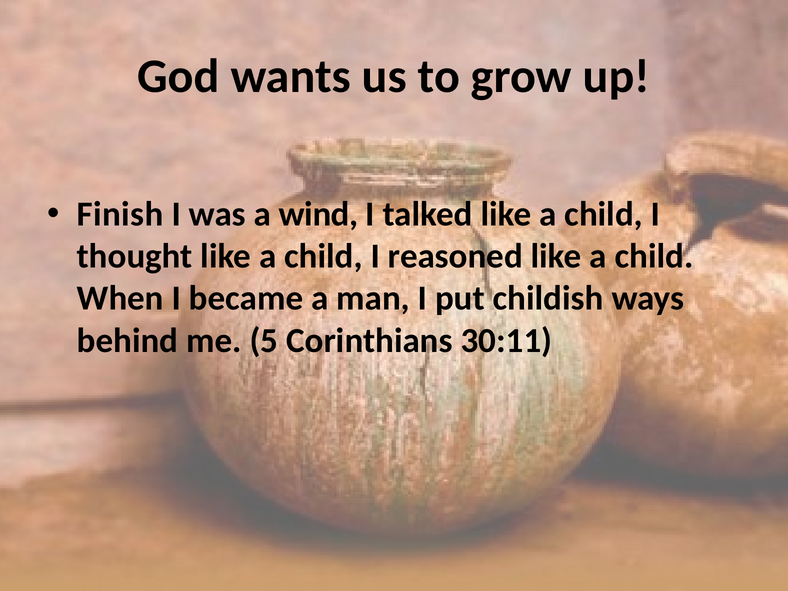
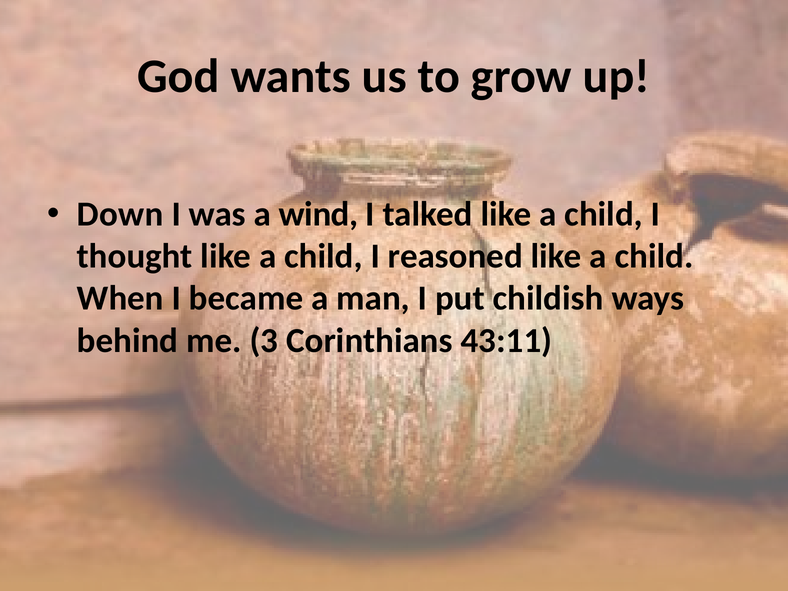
Finish: Finish -> Down (120, 214)
5: 5 -> 3 (264, 340)
30:11: 30:11 -> 43:11 (506, 340)
